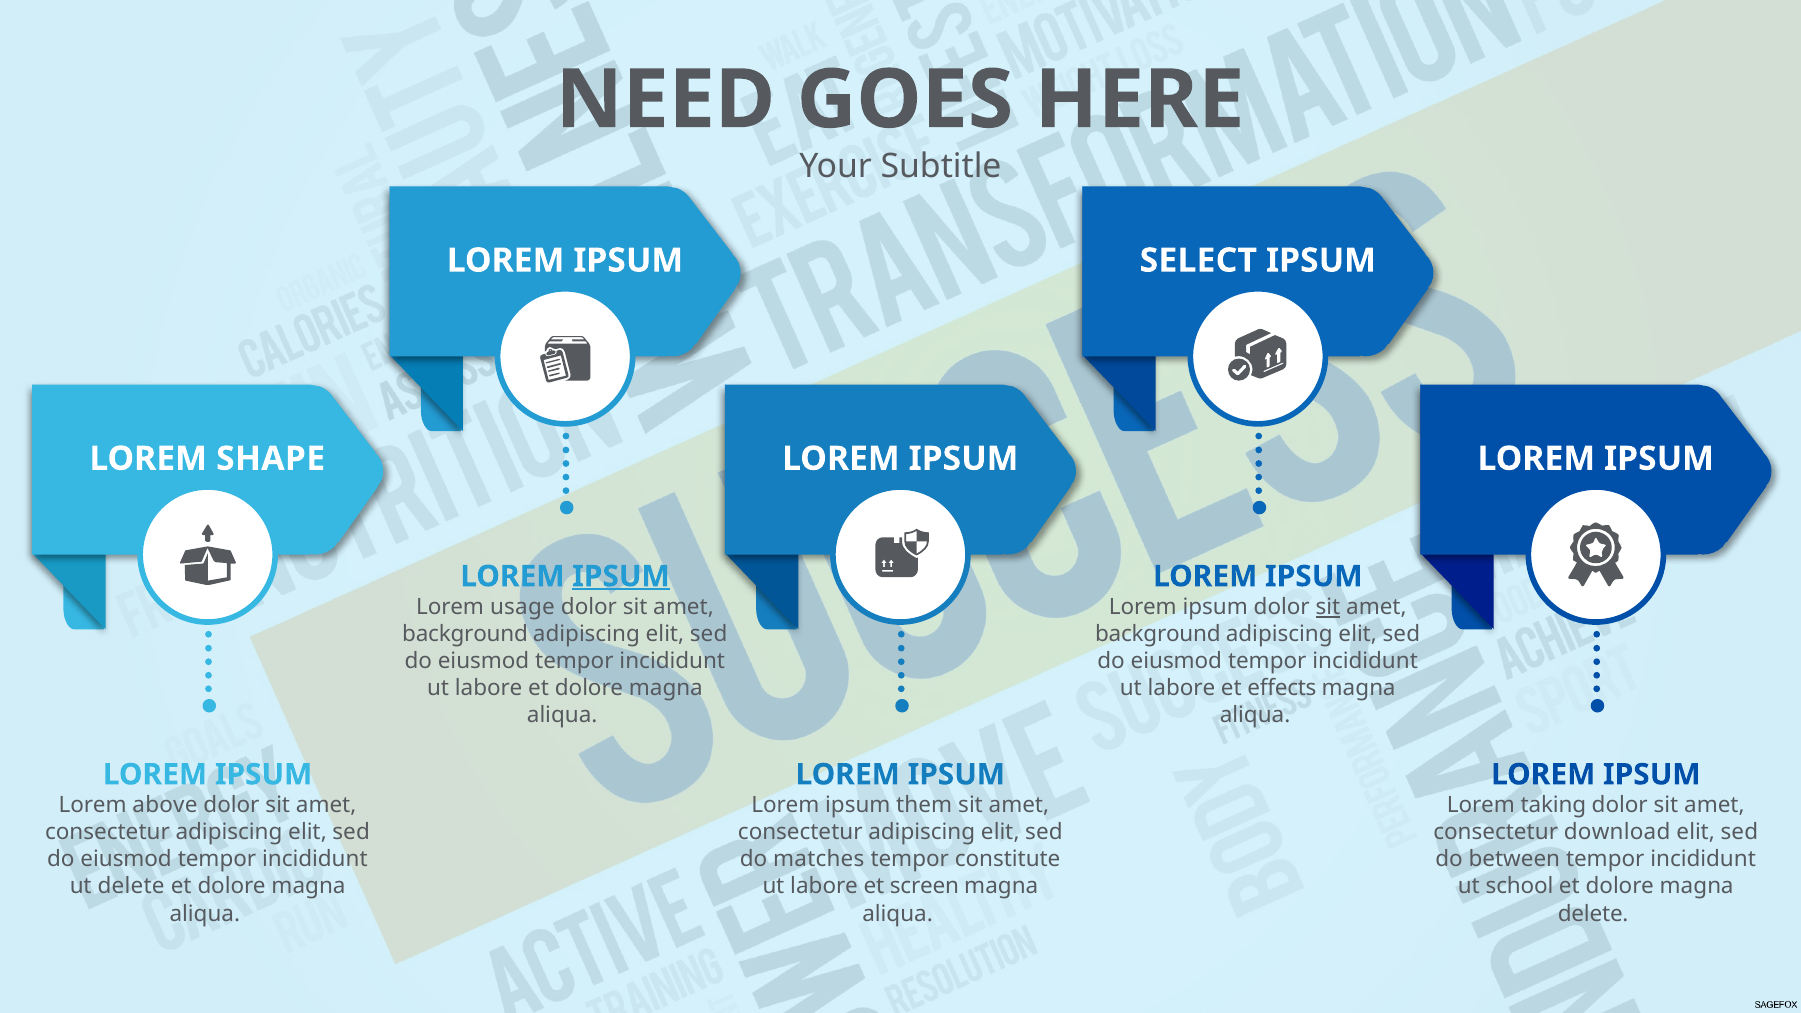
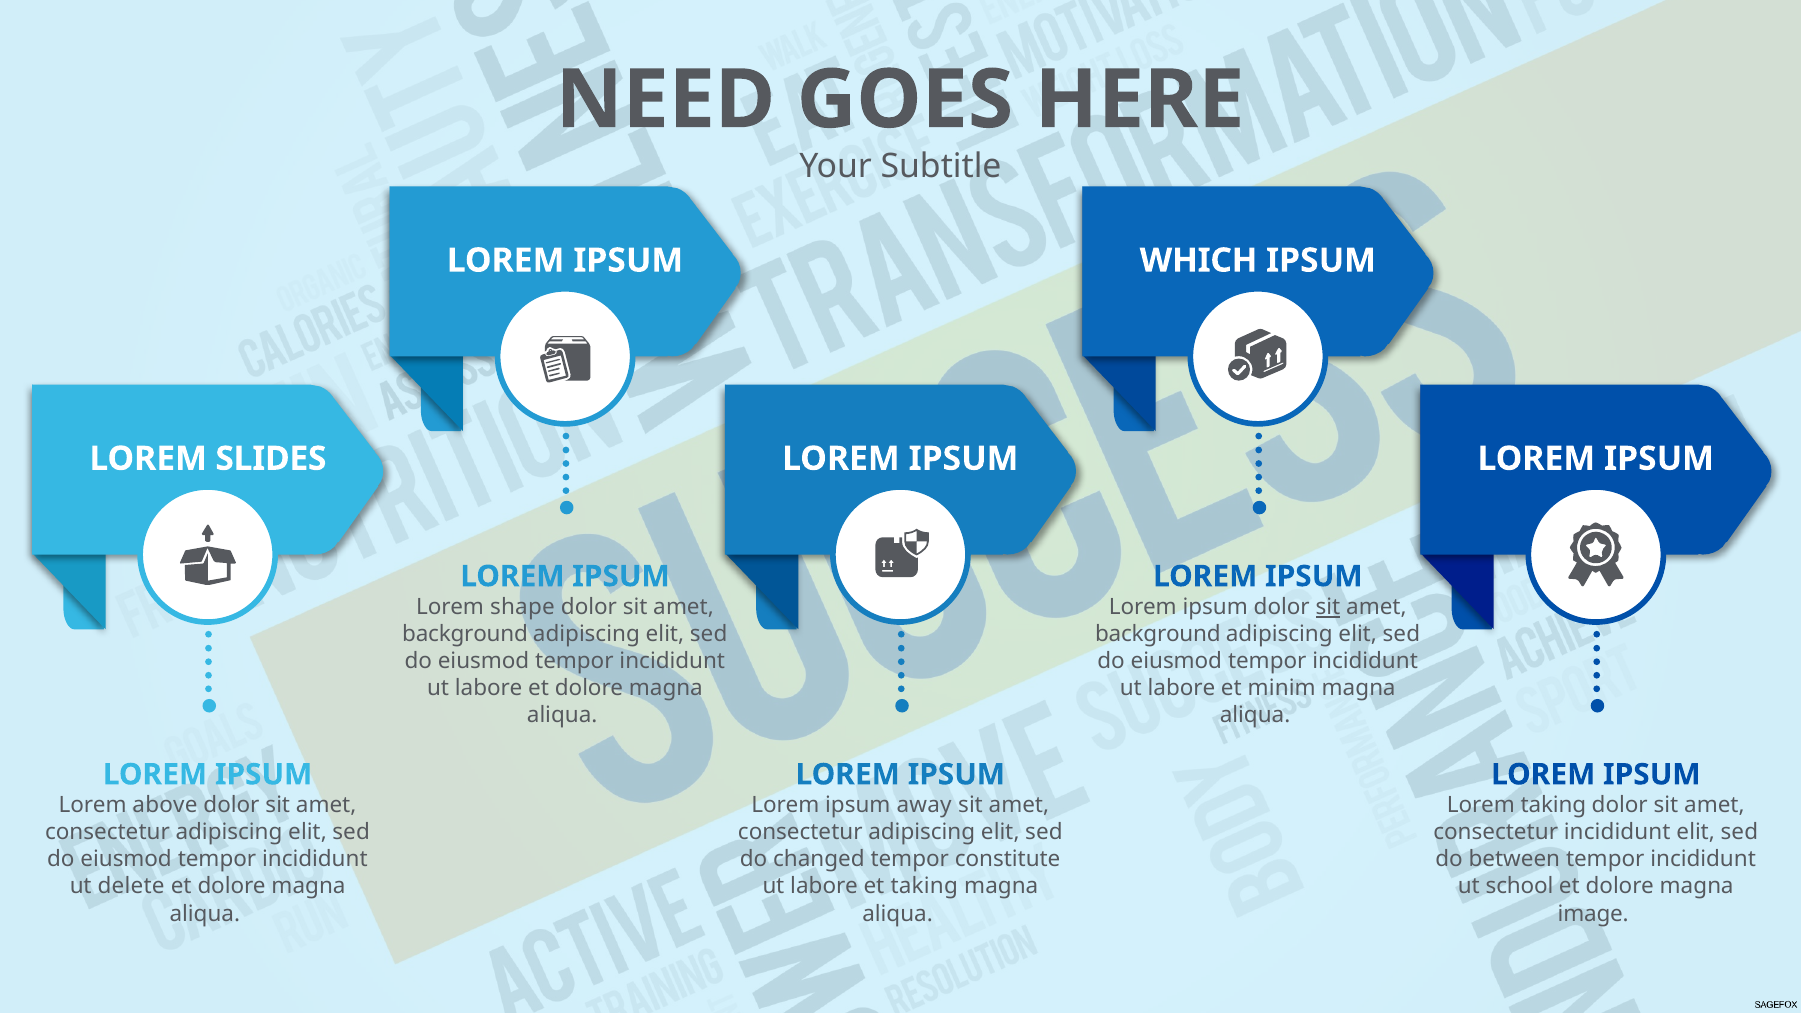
SELECT: SELECT -> WHICH (1199, 260)
SHAPE: SHAPE -> SLIDES (271, 459)
IPSUM underline: present -> none (621, 576)
usage: usage -> shape (522, 607)
effects: effects -> minim (1282, 688)
them: them -> away (924, 806)
consectetur download: download -> incididunt (1617, 833)
matches: matches -> changed (819, 860)
et screen: screen -> taking (924, 887)
delete: delete -> image (1593, 914)
